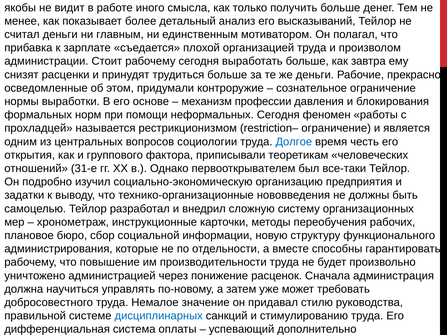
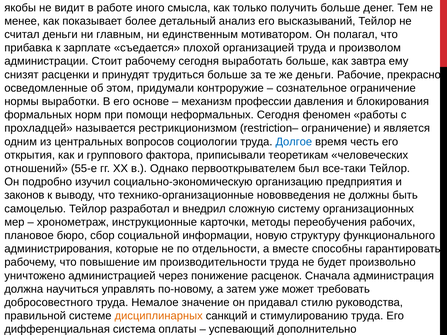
31-е: 31-е -> 55-е (84, 169)
задатки: задатки -> законов (24, 195)
дисциплинарных colour: blue -> orange (159, 316)
